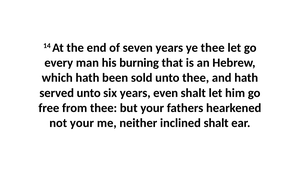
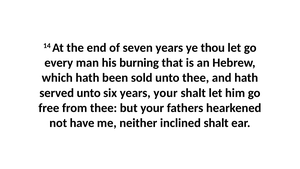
ye thee: thee -> thou (213, 48)
years even: even -> your (166, 93)
not your: your -> have (82, 123)
